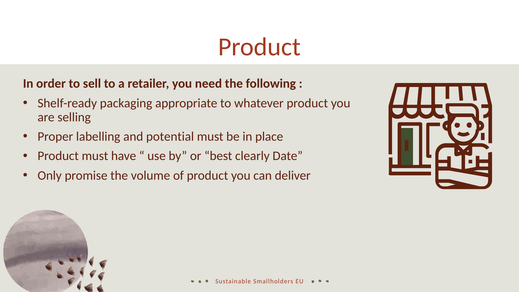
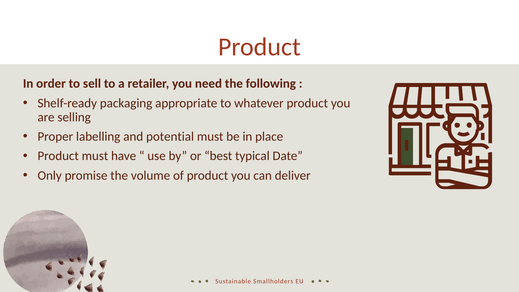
clearly: clearly -> typical (252, 156)
